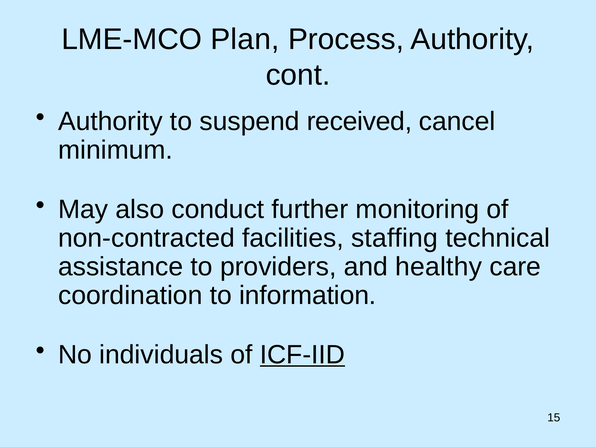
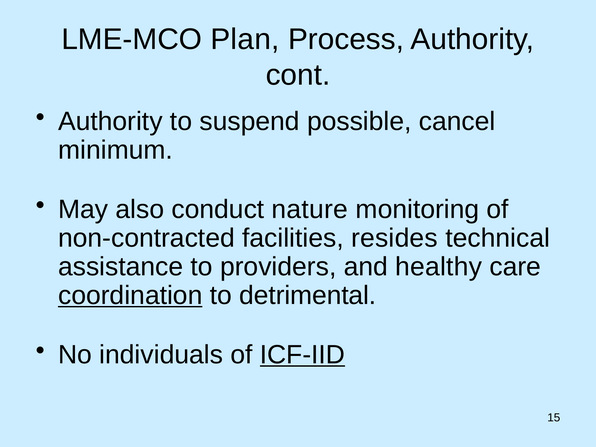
received: received -> possible (359, 121)
further: further -> nature (310, 209)
staffing: staffing -> resides (394, 238)
coordination underline: none -> present (130, 295)
information: information -> detrimental (308, 295)
